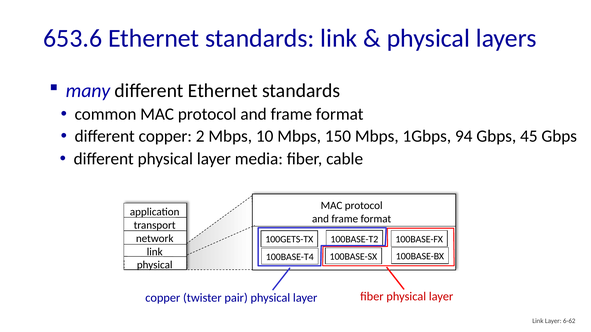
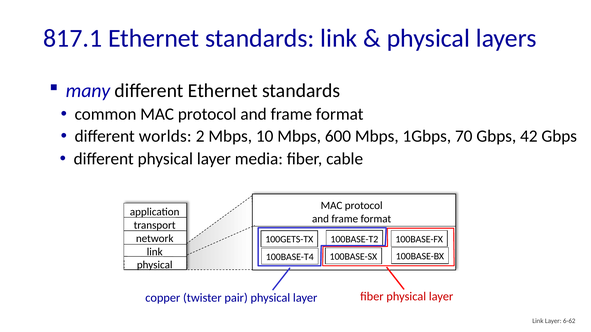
653.6: 653.6 -> 817.1 (73, 38)
different copper: copper -> worlds (165, 136)
150: 150 -> 600 (338, 136)
94: 94 -> 70 (464, 136)
45: 45 -> 42 (529, 136)
